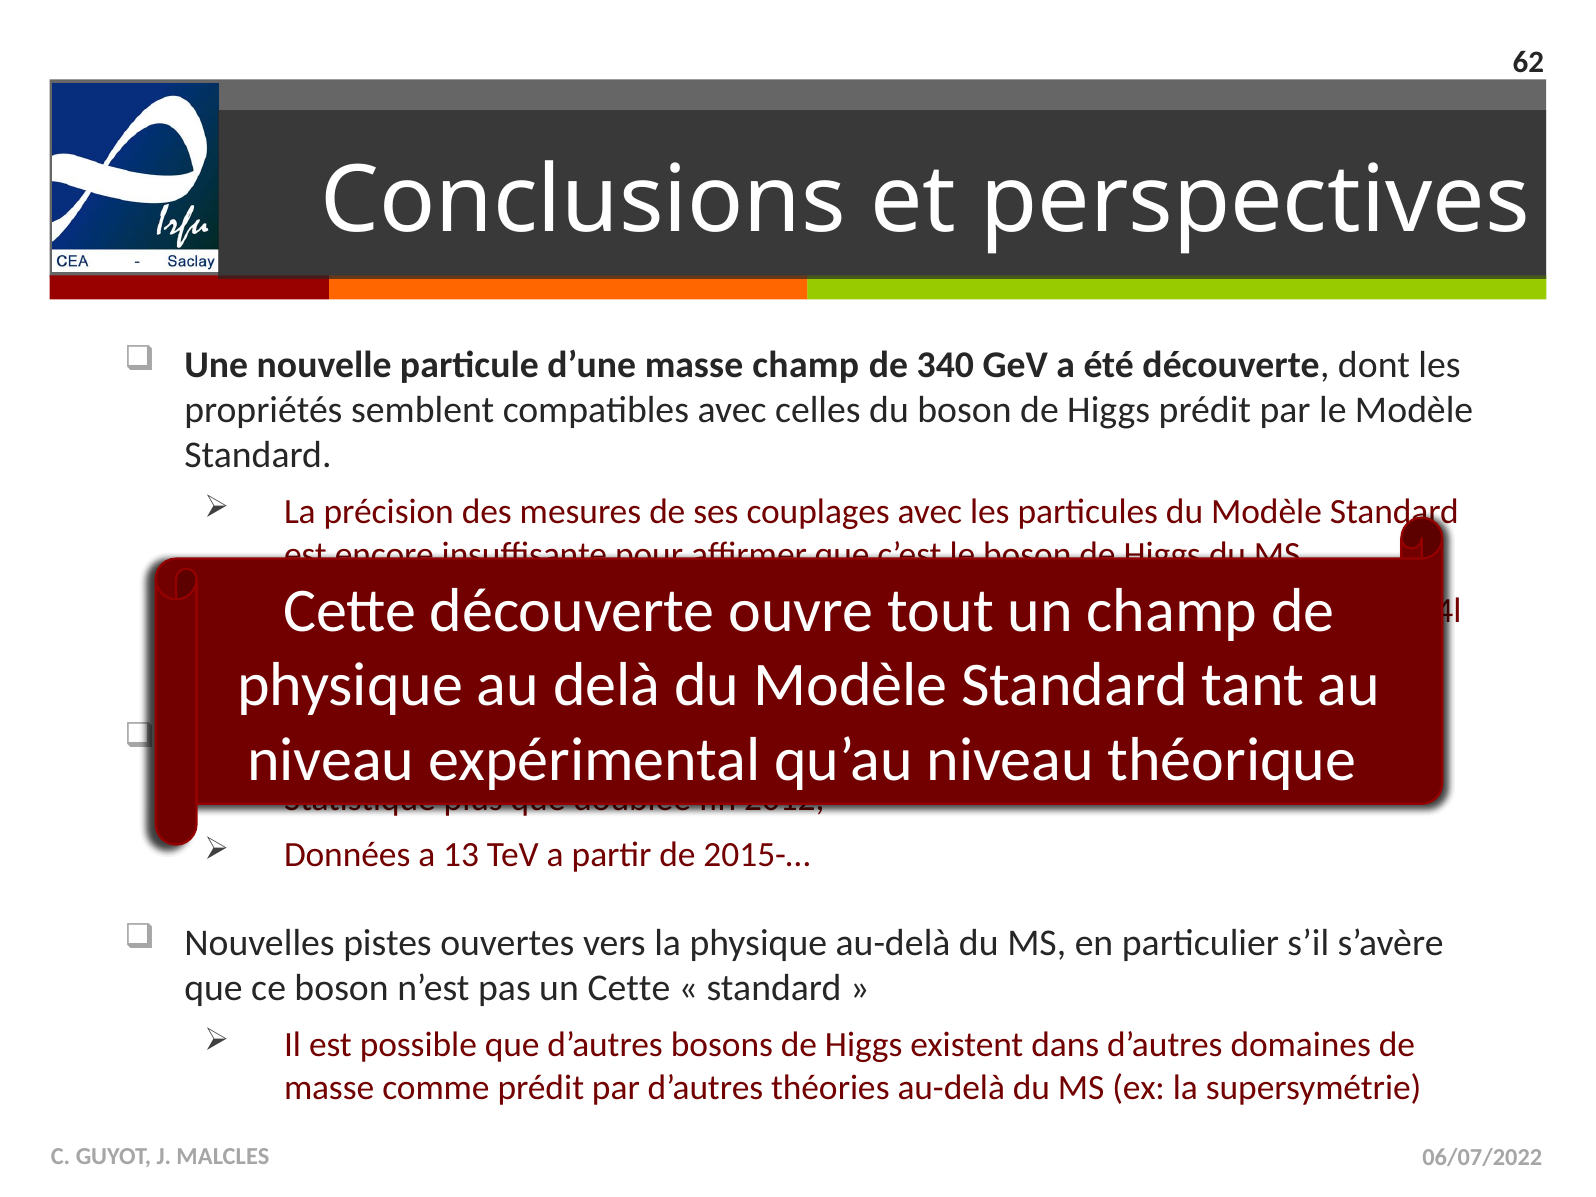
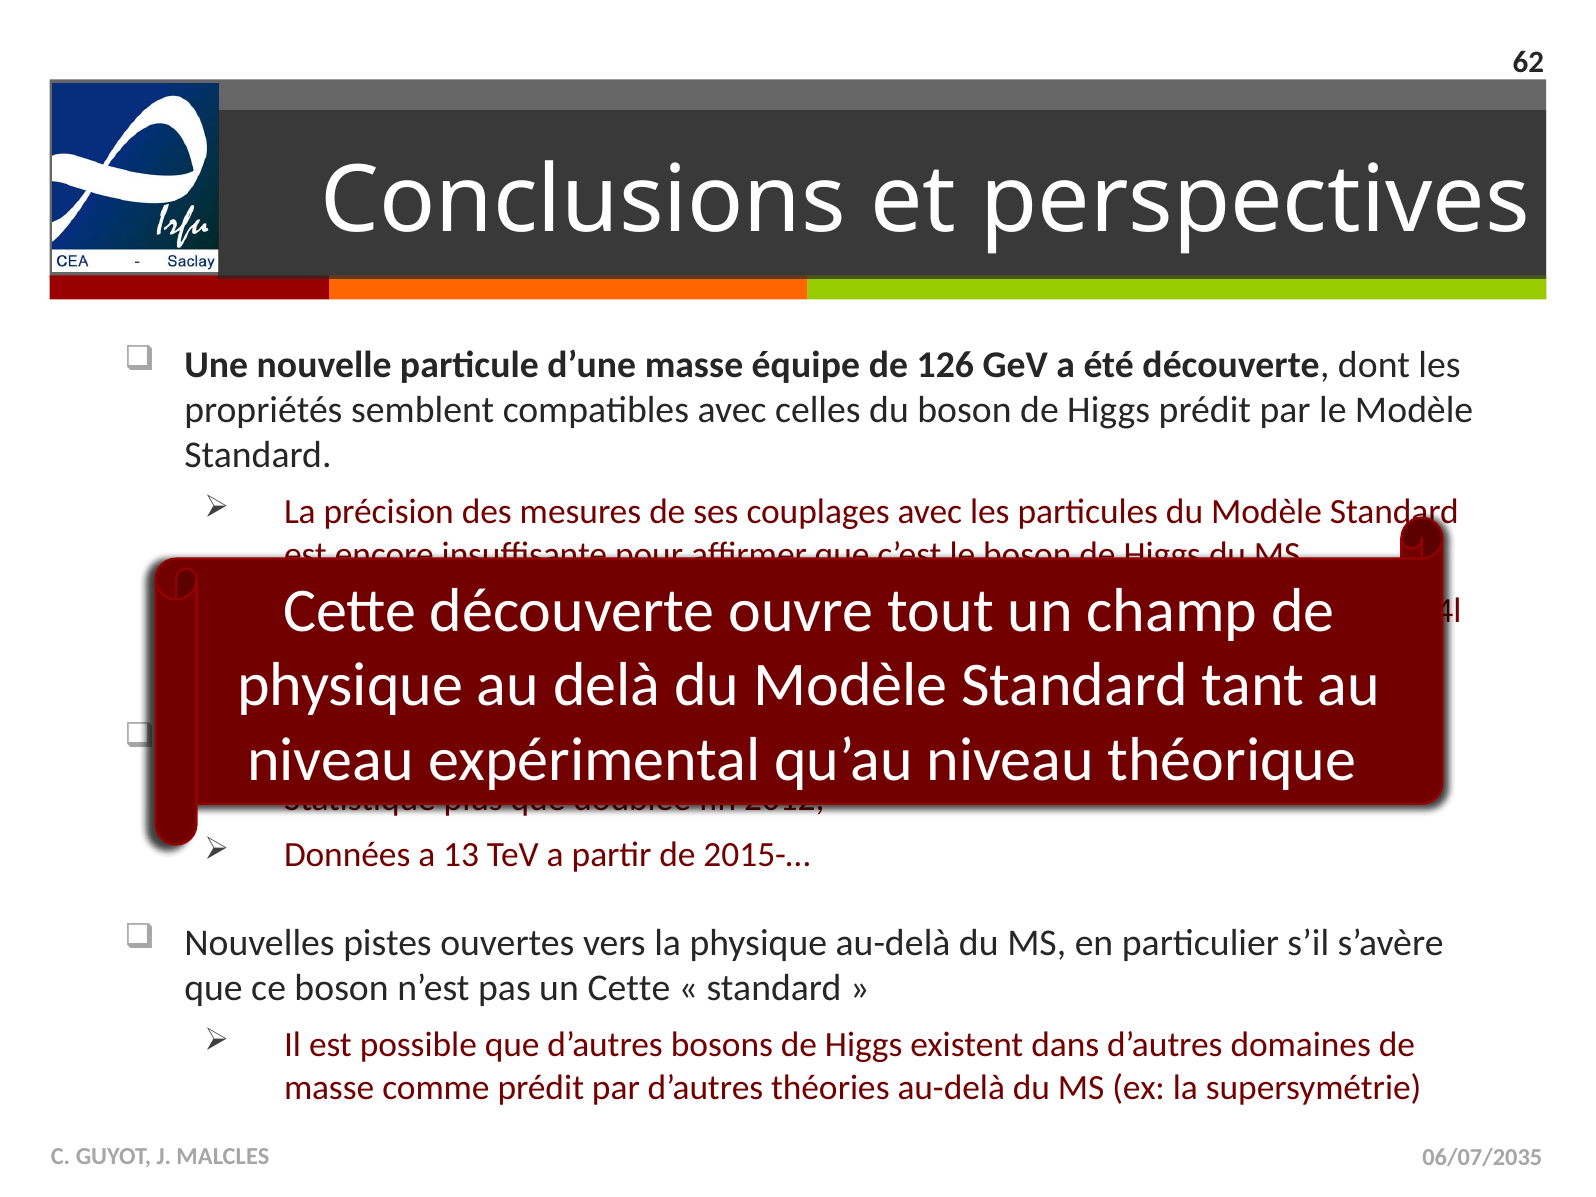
masse champ: champ -> équipe (806, 365)
340: 340 -> 126 (945, 365)
06/07/2022: 06/07/2022 -> 06/07/2035 (1482, 1157)
